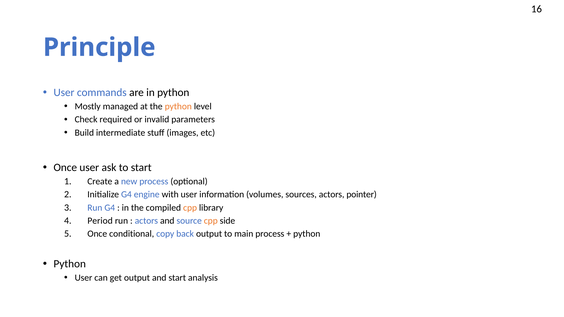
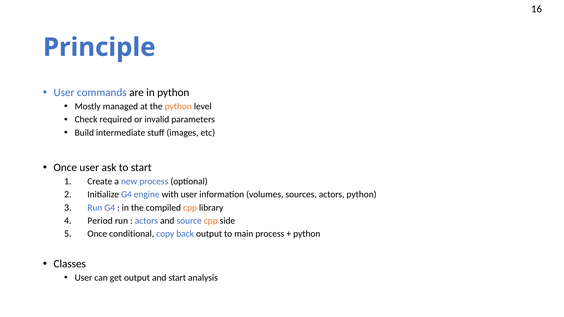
actors pointer: pointer -> python (362, 195)
Python: Python -> Classes (70, 264)
